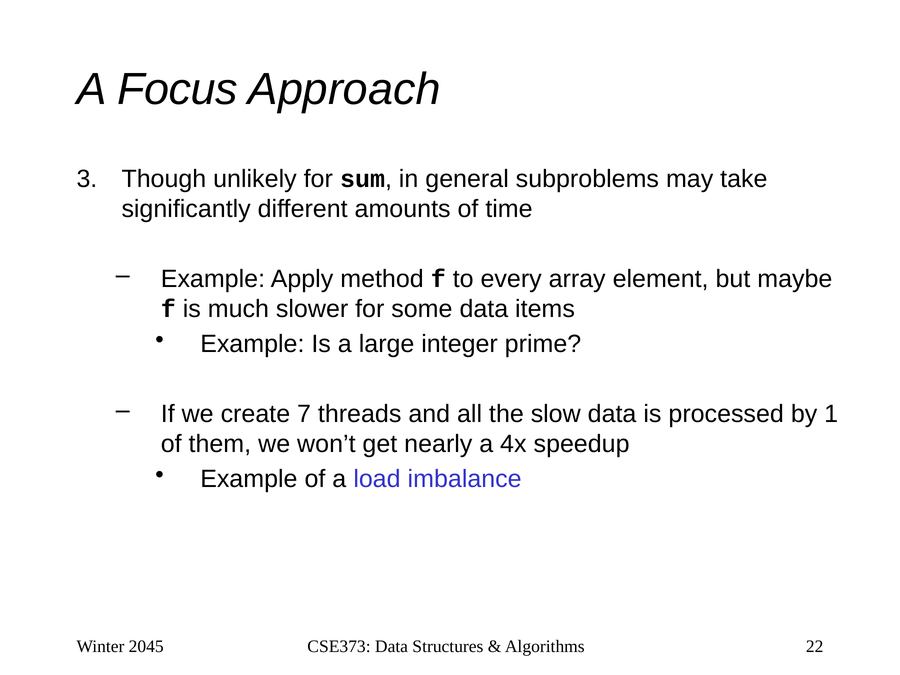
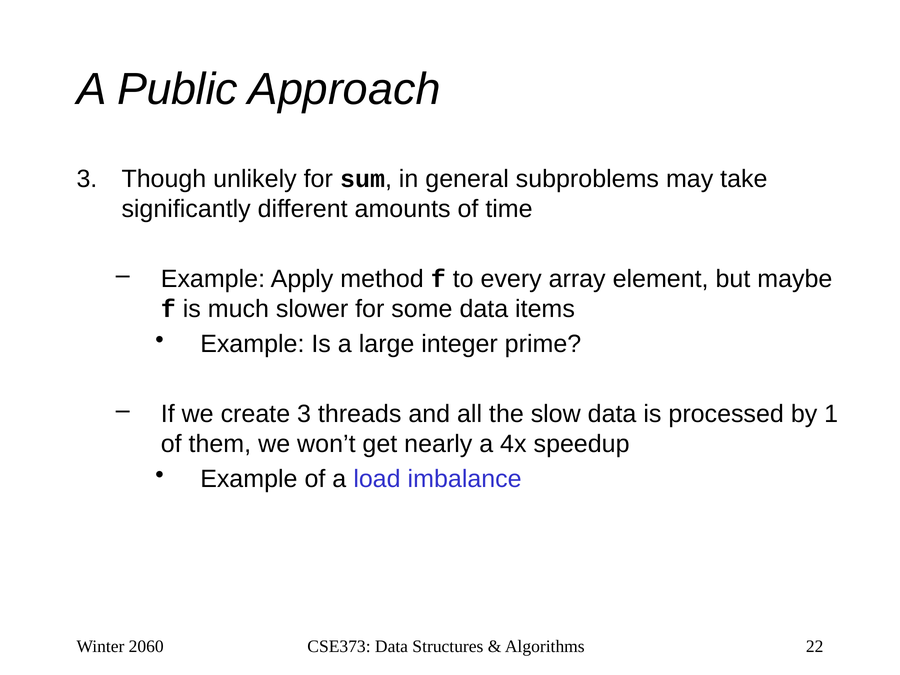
Focus: Focus -> Public (177, 89)
create 7: 7 -> 3 (304, 414)
2045: 2045 -> 2060 (146, 646)
